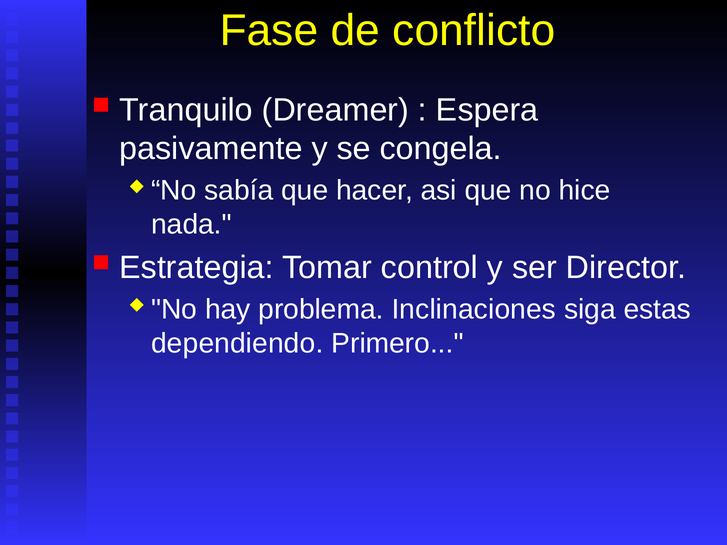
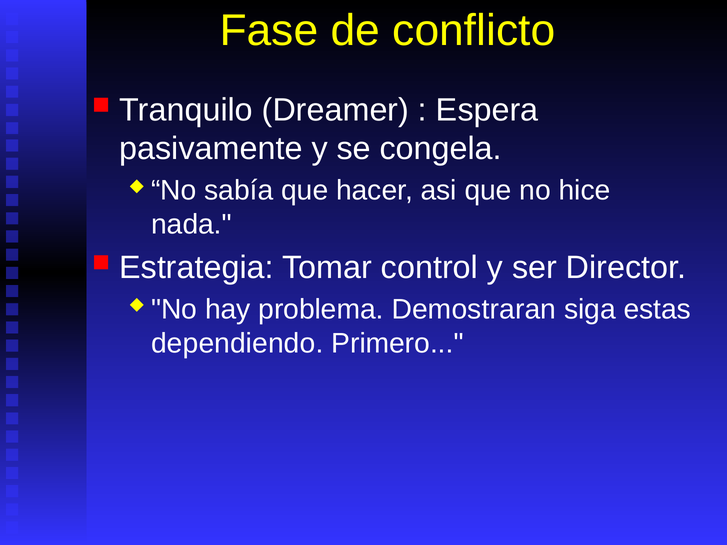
Inclinaciones: Inclinaciones -> Demostraran (474, 309)
